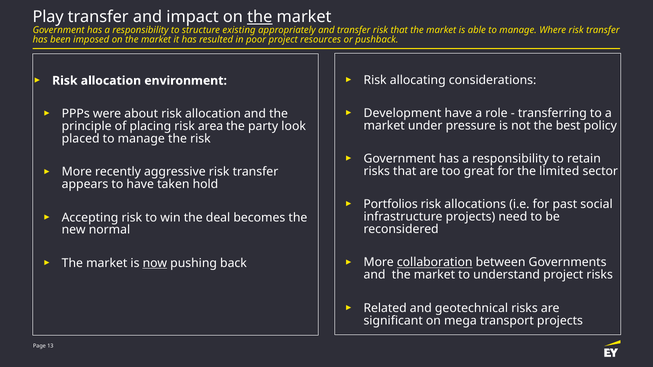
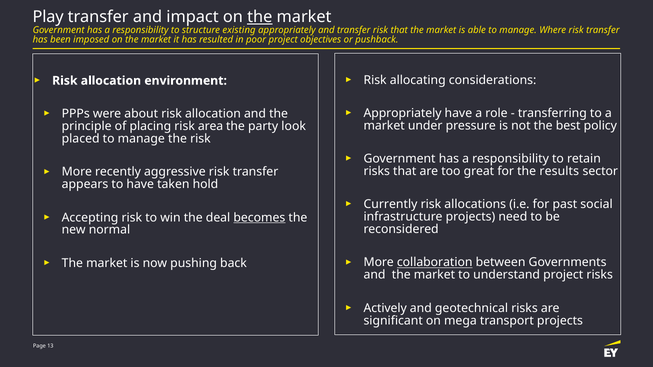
resources: resources -> objectives (321, 40)
Development: Development -> Appropriately (403, 113)
limited: limited -> results (559, 171)
Portfolios: Portfolios -> Currently (390, 204)
becomes underline: none -> present (259, 218)
now underline: present -> none (155, 263)
Related: Related -> Actively (385, 308)
